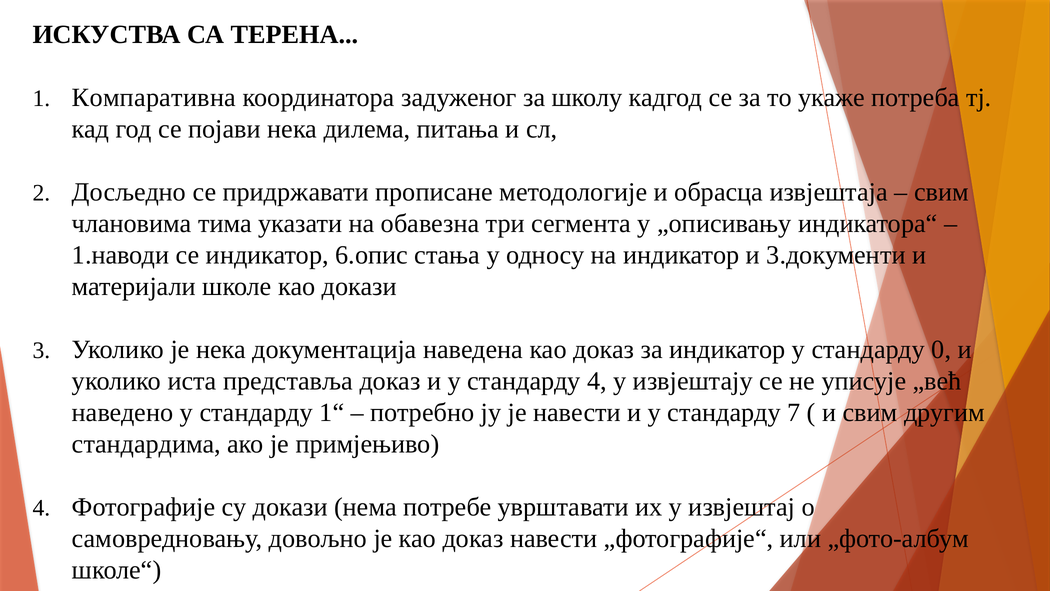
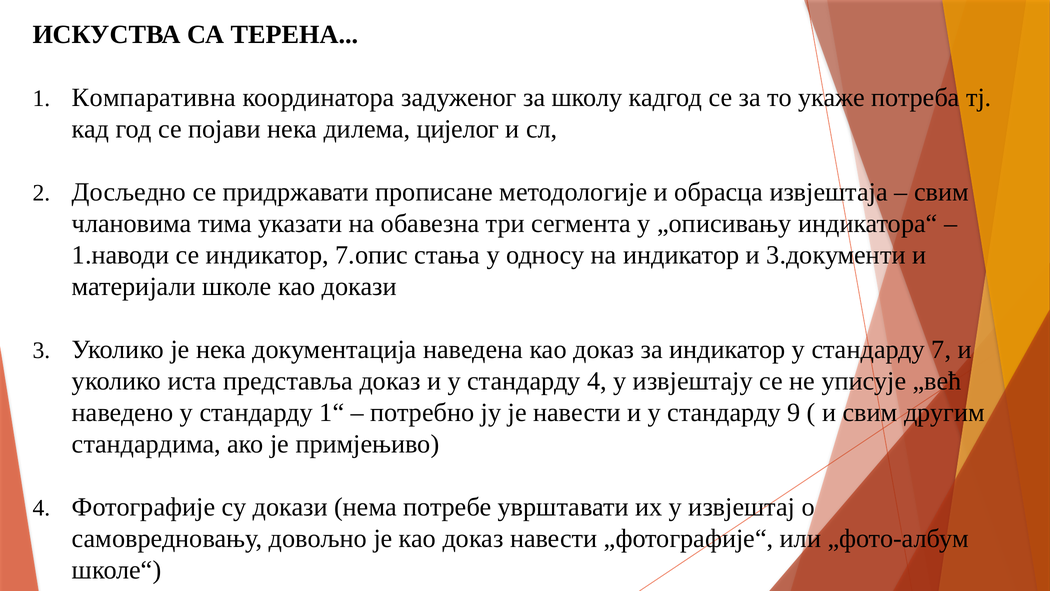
питања: питања -> цијелог (458, 129)
6.опис: 6.опис -> 7.опис (372, 255)
0: 0 -> 7 (941, 349)
7: 7 -> 9 (794, 412)
